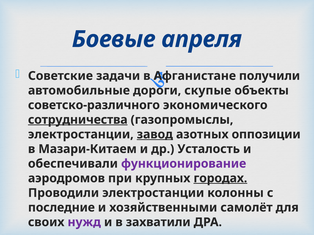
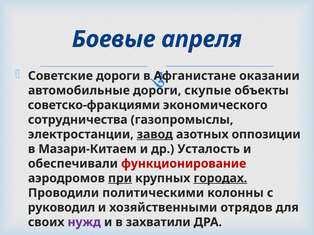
Советские задачи: задачи -> дороги (118, 76)
получили: получили -> оказании (269, 76)
советско-различного: советско-различного -> советско-фракциями (94, 105)
сотрудничества underline: present -> none (78, 120)
функционирование colour: purple -> red (184, 164)
при underline: none -> present (120, 179)
Проводили электростанции: электростанции -> политическими (153, 193)
последние: последние -> руководил (61, 208)
самолёт: самолёт -> отрядов (246, 208)
